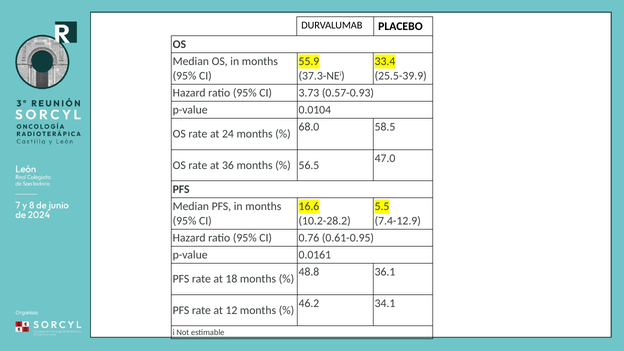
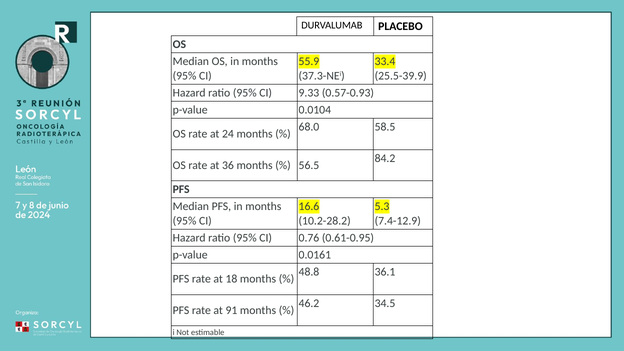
3.73: 3.73 -> 9.33 (309, 93)
47.0: 47.0 -> 84.2 (385, 158)
5.5: 5.5 -> 5.3 (382, 207)
34.1: 34.1 -> 34.5 (385, 303)
12: 12 -> 91 (231, 310)
